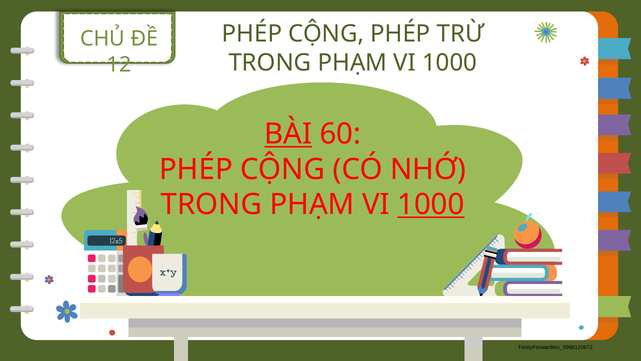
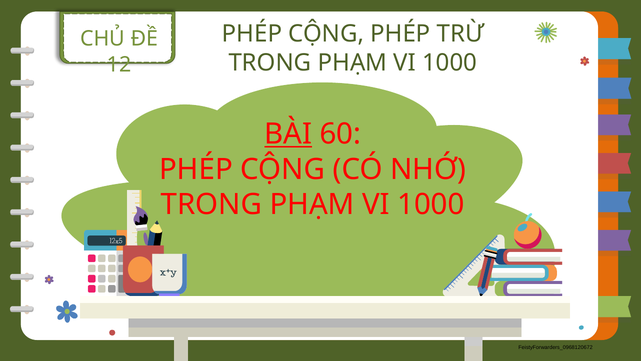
1000 underline: present -> none (431, 204)
